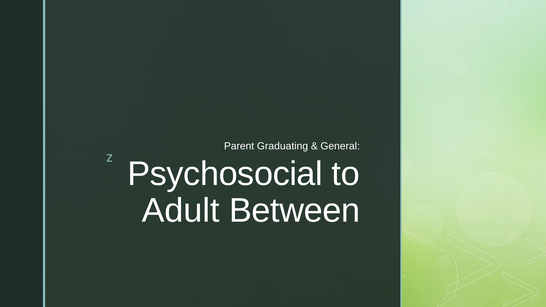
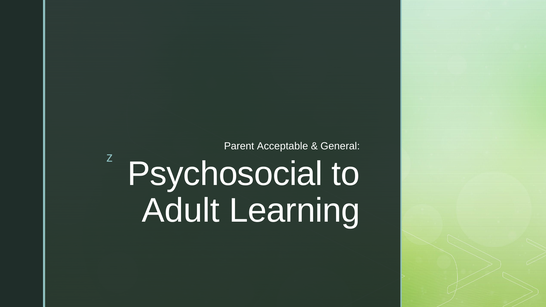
Graduating: Graduating -> Acceptable (283, 146)
Between: Between -> Learning (295, 211)
